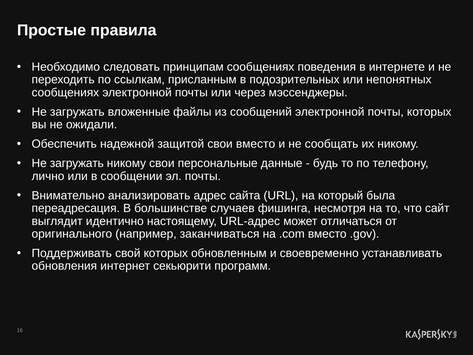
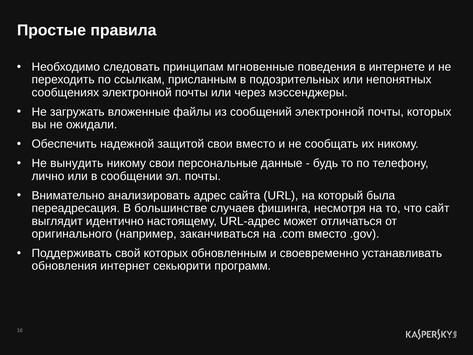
принципам сообщениях: сообщениях -> мгновенные (261, 67)
загружать: загружать -> вынудить (77, 163)
